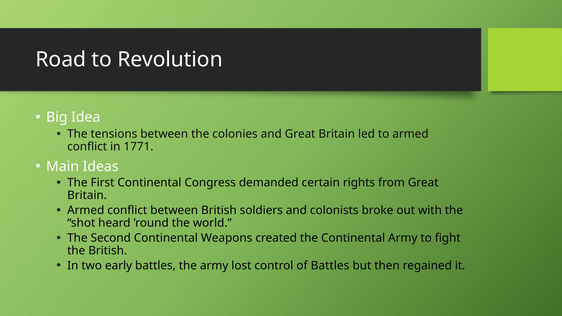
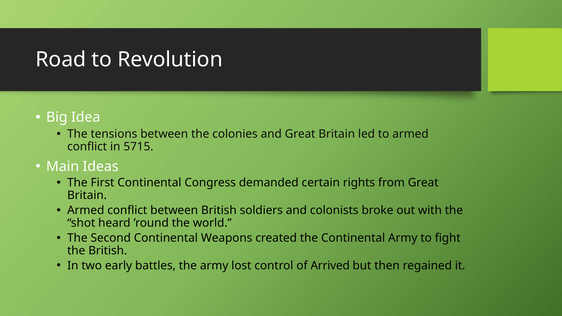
1771: 1771 -> 5715 (138, 147)
of Battles: Battles -> Arrived (330, 266)
